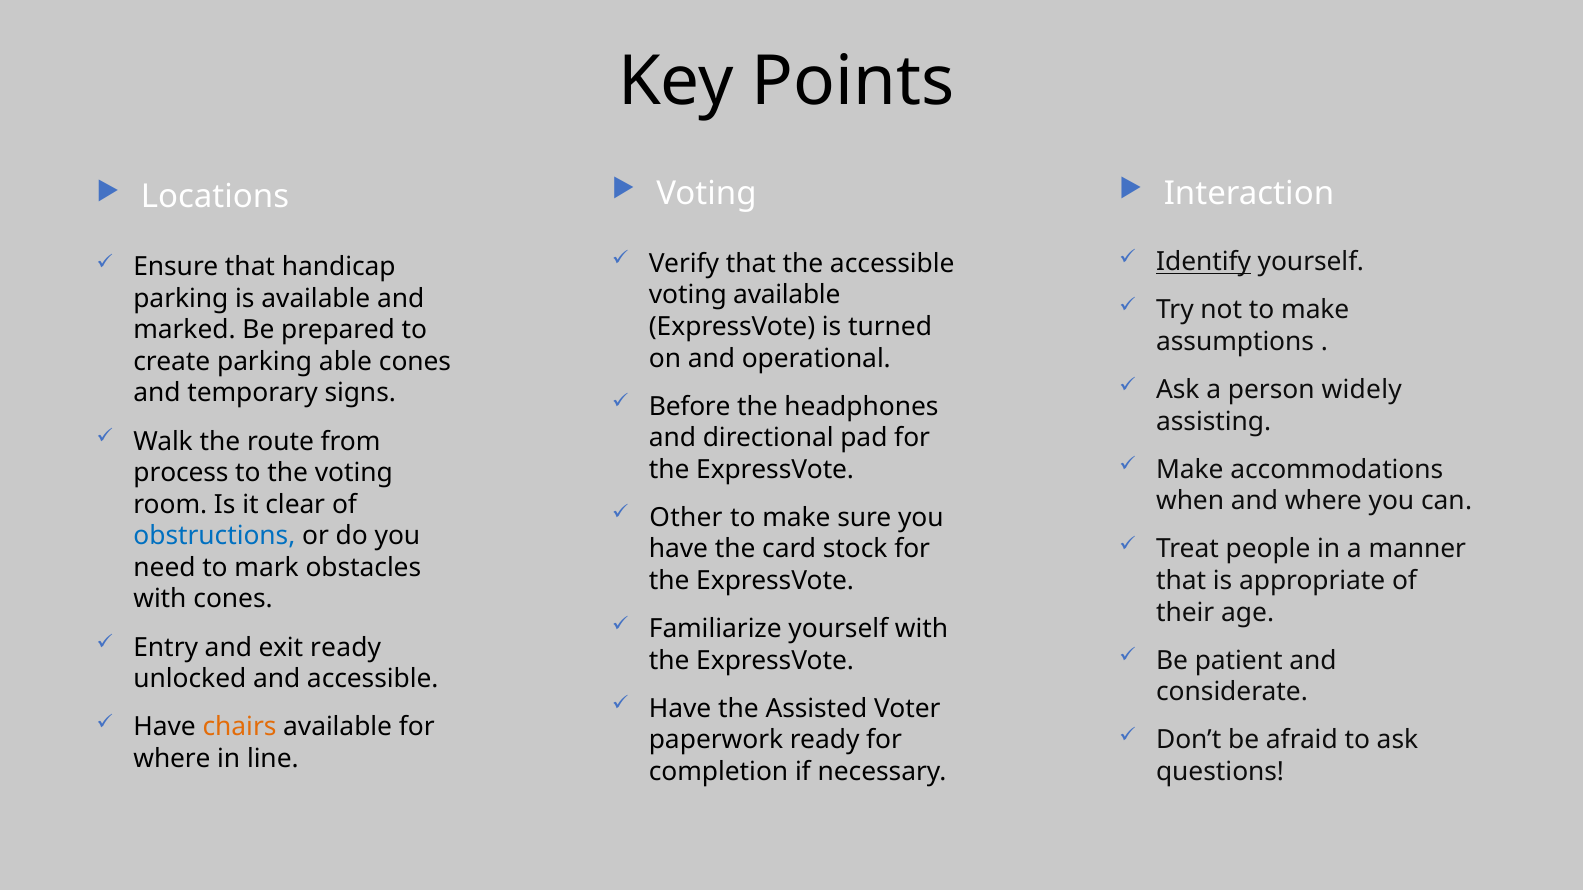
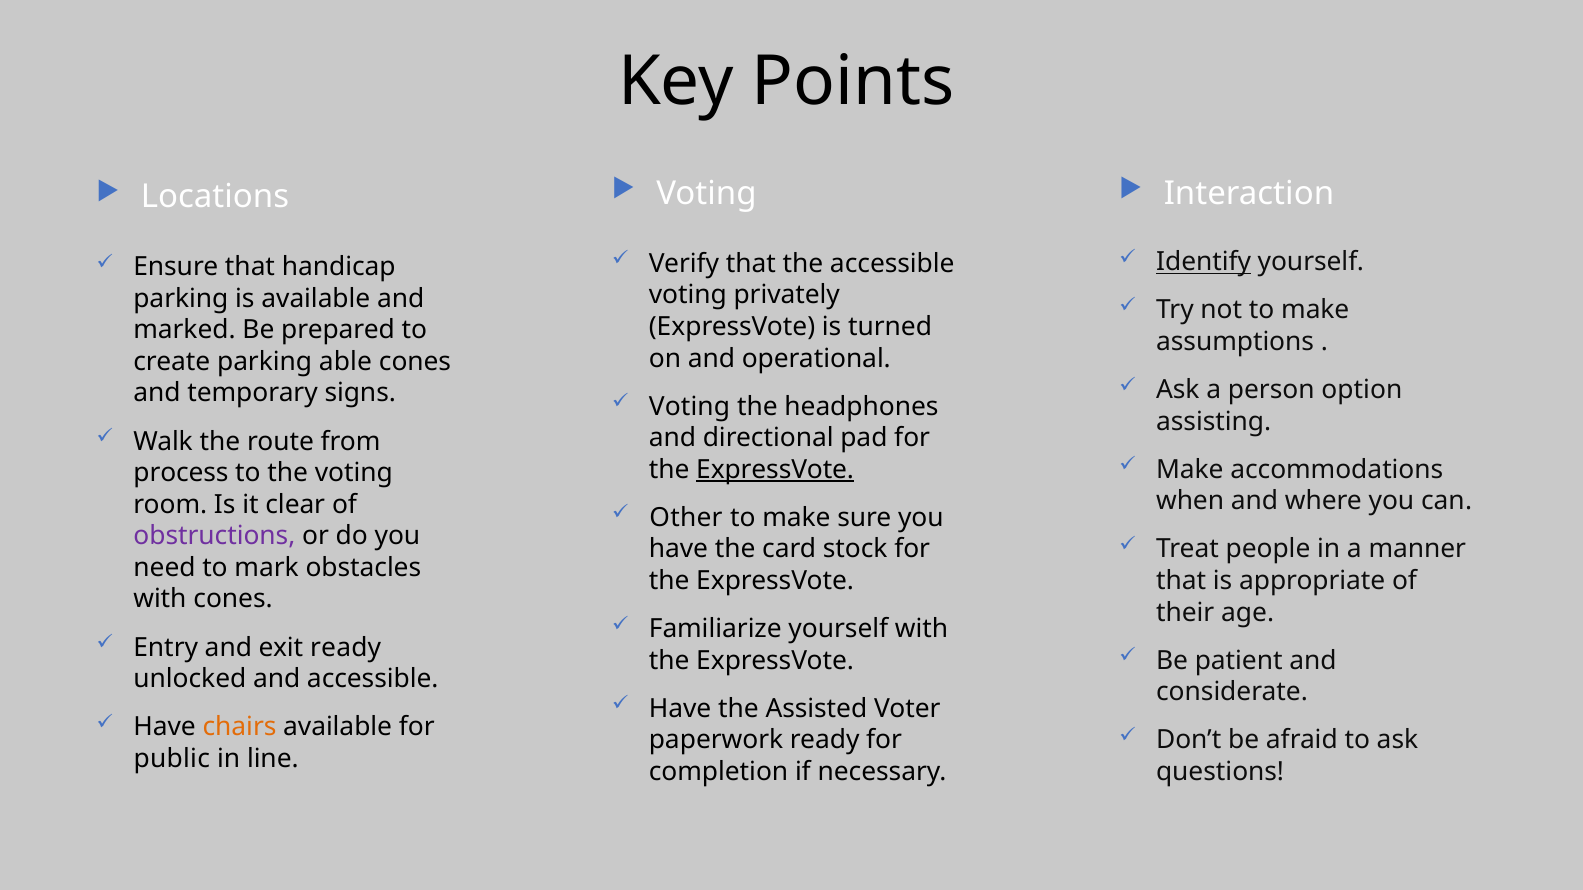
voting available: available -> privately (787, 295)
widely: widely -> option (1362, 390)
Before: Before -> Voting (690, 407)
ExpressVote underline: none -> present (775, 470)
obstructions colour: blue -> purple (214, 536)
where: where -> public (172, 759)
